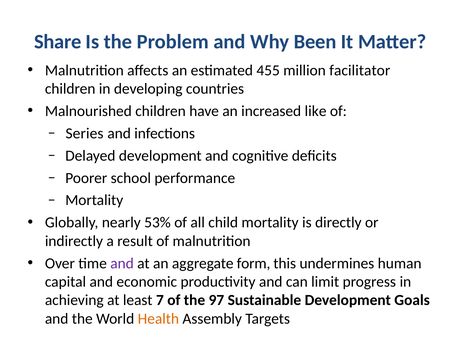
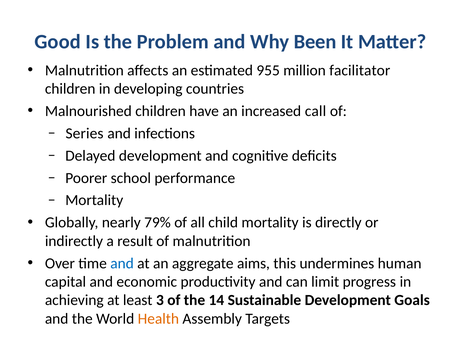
Share: Share -> Good (58, 42)
455: 455 -> 955 (268, 70)
like: like -> call (316, 111)
53%: 53% -> 79% (158, 222)
and colour: purple -> blue (122, 263)
form: form -> aims (253, 263)
7: 7 -> 3 (160, 300)
97: 97 -> 14 (216, 300)
